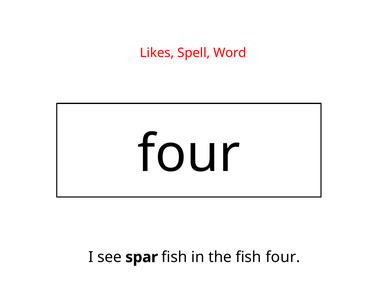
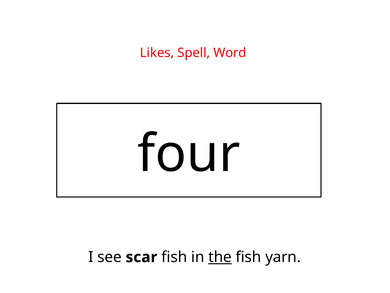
spar: spar -> scar (142, 257)
the underline: none -> present (220, 257)
fish four: four -> yarn (283, 257)
